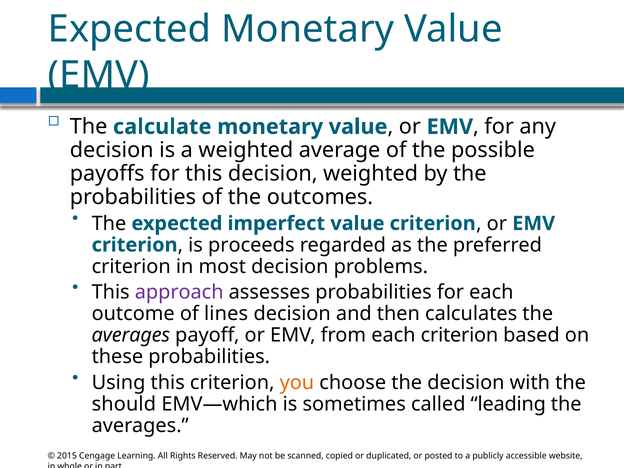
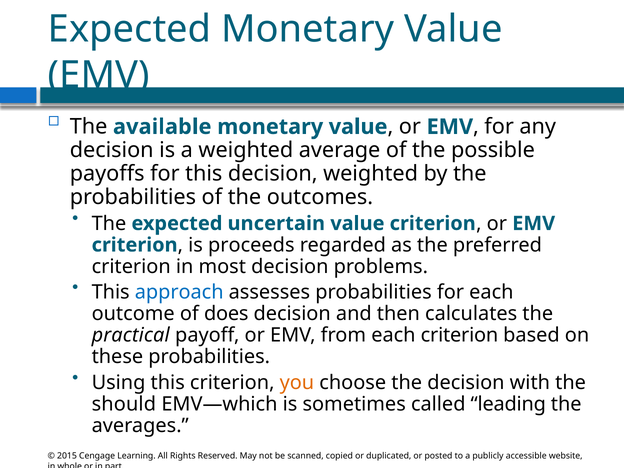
calculate: calculate -> available (162, 127)
imperfect: imperfect -> uncertain (276, 223)
approach colour: purple -> blue (179, 292)
lines: lines -> does (226, 314)
averages: averages -> practical (131, 335)
